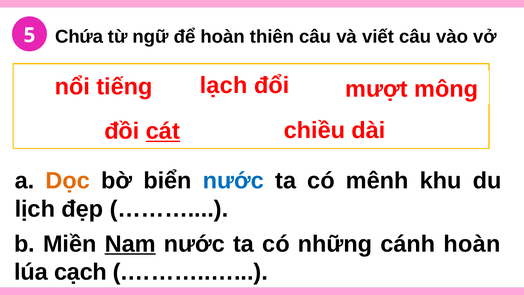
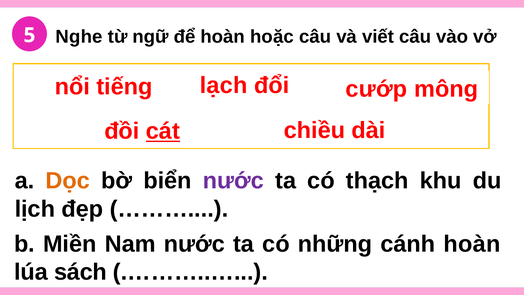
Chứa: Chứa -> Nghe (79, 37)
thiên: thiên -> hoặc (272, 37)
mượt: mượt -> cướp (376, 89)
nước colour: blue -> purple (233, 181)
mênh: mênh -> thạch (377, 181)
Nam underline: present -> none (130, 244)
cạch: cạch -> sách (80, 272)
